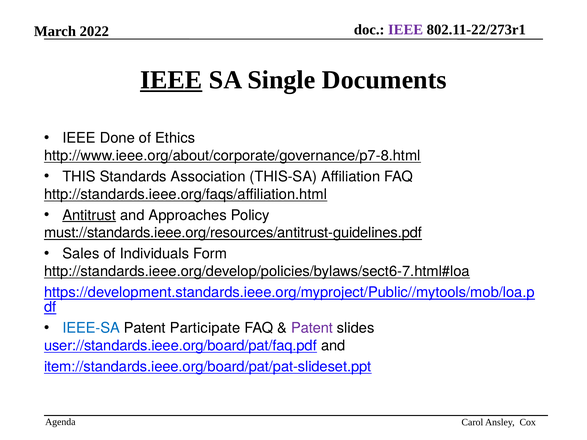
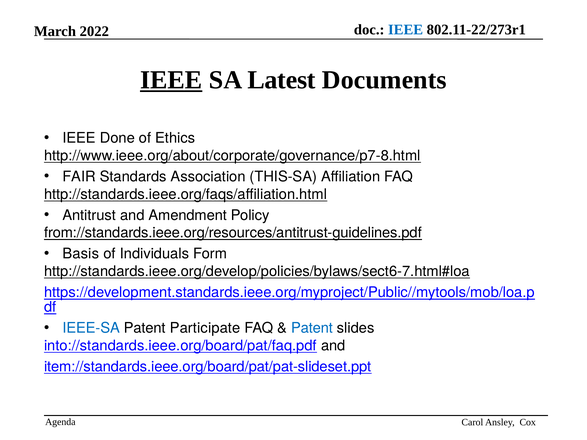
IEEE colour: purple -> blue (406, 30)
Single: Single -> Latest (282, 80)
THIS: THIS -> FAIR (79, 177)
Antitrust underline: present -> none (89, 215)
Approaches: Approaches -> Amendment (188, 215)
must://standards.ieee.org/resources/antitrust-guidelines.pdf: must://standards.ieee.org/resources/antitrust-guidelines.pdf -> from://standards.ieee.org/resources/antitrust-guidelines.pdf (233, 233)
Sales: Sales -> Basis (81, 254)
Patent colour: purple -> blue (312, 328)
user://standards.ieee.org/board/pat/faq.pdf: user://standards.ieee.org/board/pat/faq.pdf -> into://standards.ieee.org/board/pat/faq.pdf (180, 346)
